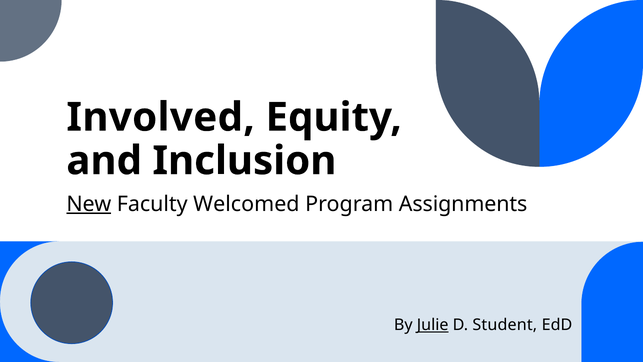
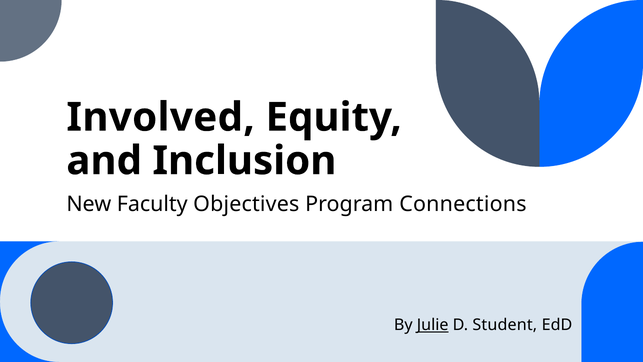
New underline: present -> none (89, 204)
Welcomed: Welcomed -> Objectives (246, 204)
Assignments: Assignments -> Connections (463, 204)
